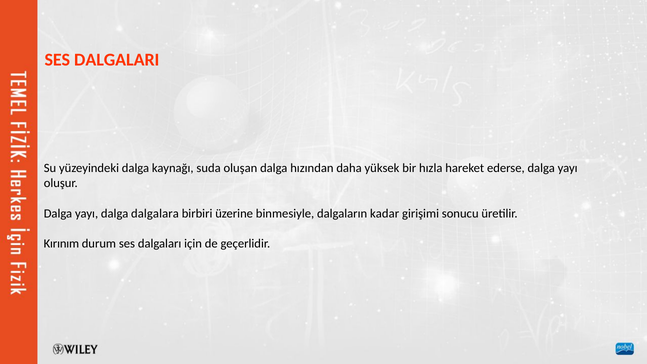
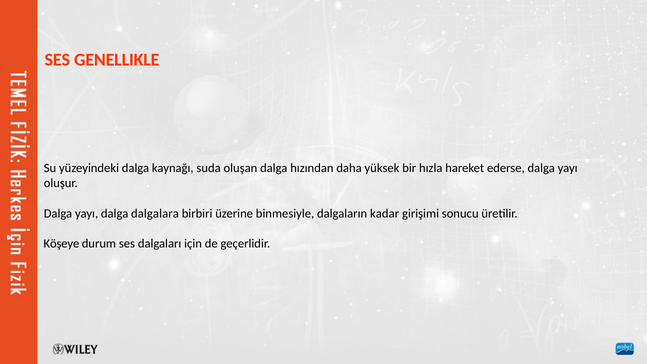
DALGALARI: DALGALARI -> GENELLIKLE (117, 60)
Kırınım: Kırınım -> Köşeye (61, 244)
